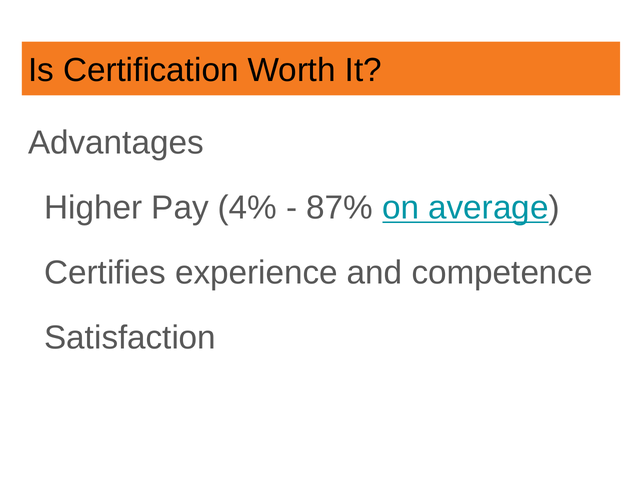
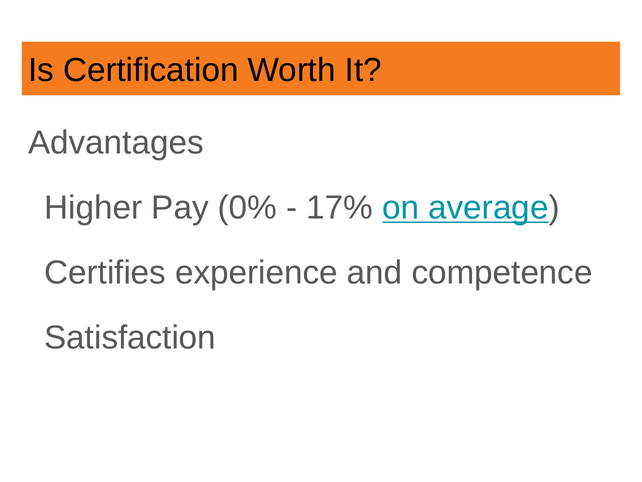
4%: 4% -> 0% (247, 207)
87%: 87% -> 17% (340, 207)
